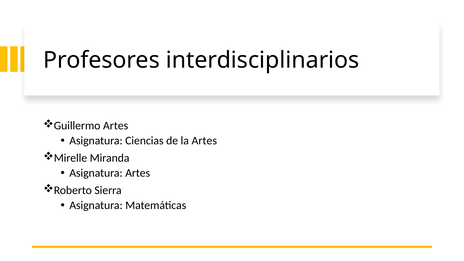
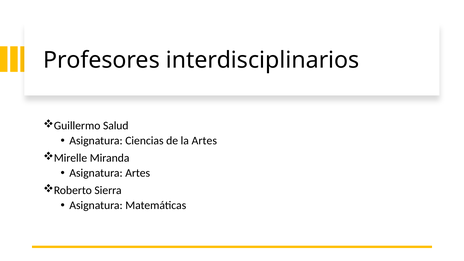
Guillermo Artes: Artes -> Salud (116, 126)
